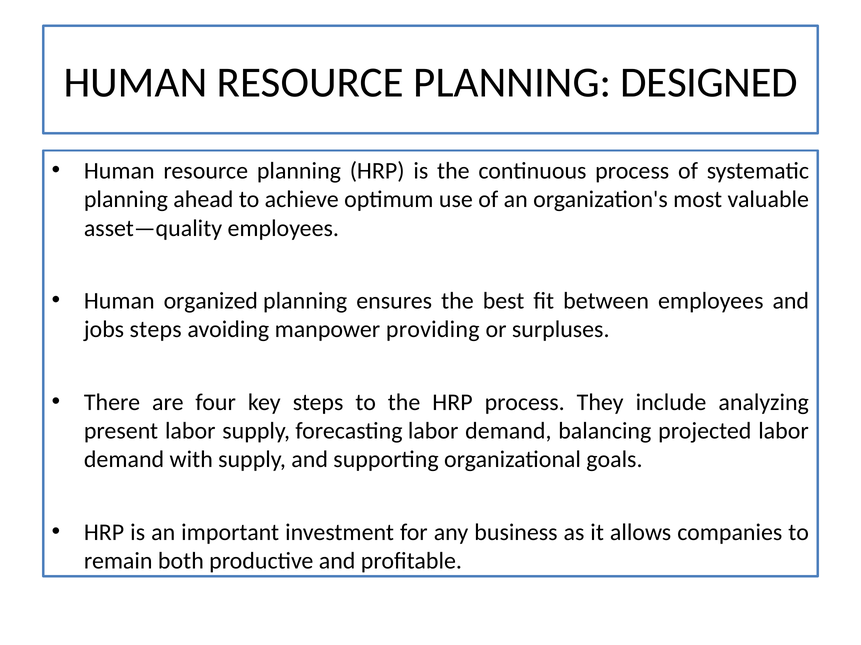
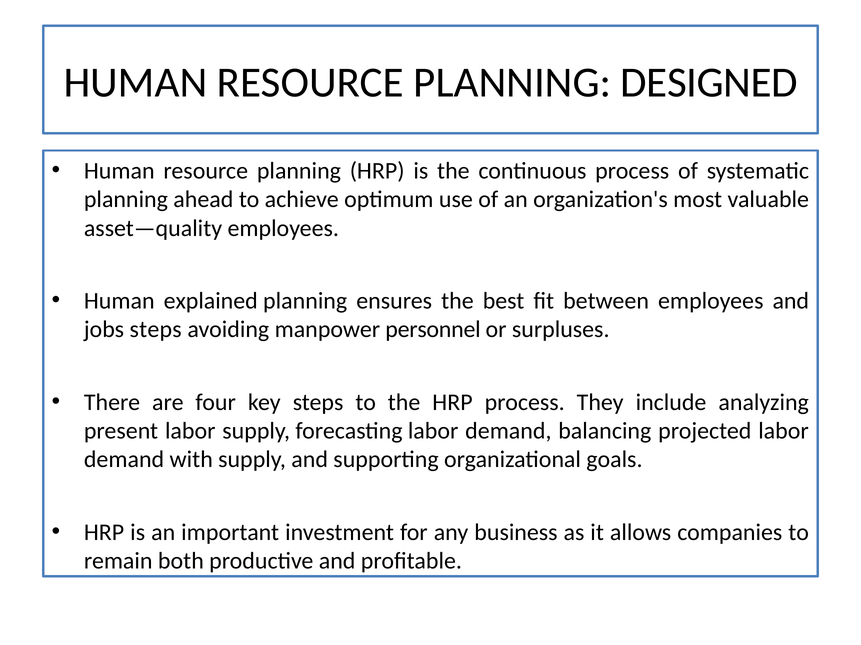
organized: organized -> explained (211, 301)
providing: providing -> personnel (433, 330)
